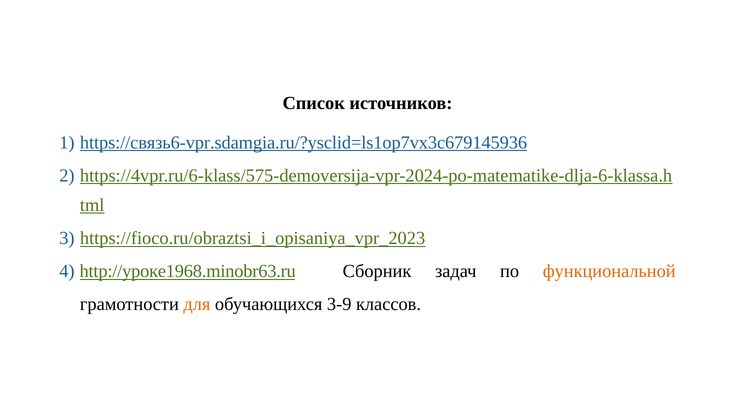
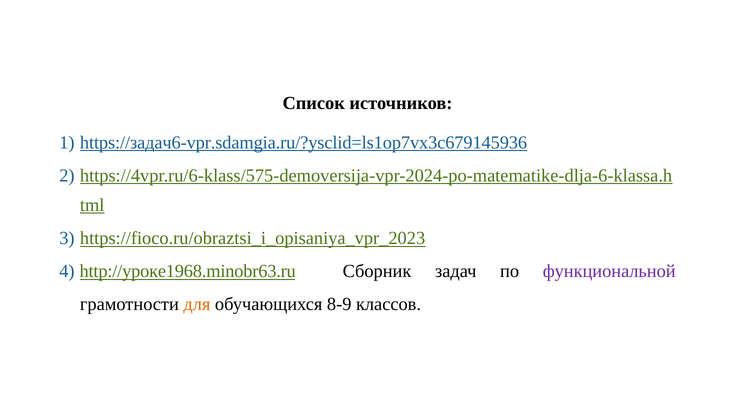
https://связь6-vpr.sdamgia.ru/?ysclid=ls1op7vx3c679145936: https://связь6-vpr.sdamgia.ru/?ysclid=ls1op7vx3c679145936 -> https://задач6-vpr.sdamgia.ru/?ysclid=ls1op7vx3c679145936 (304, 142)
функциональной colour: orange -> purple (609, 271)
3-9: 3-9 -> 8-9 (339, 304)
